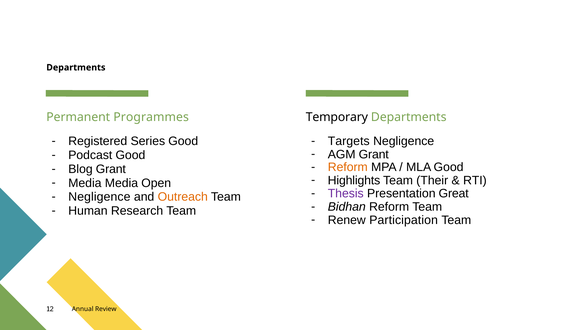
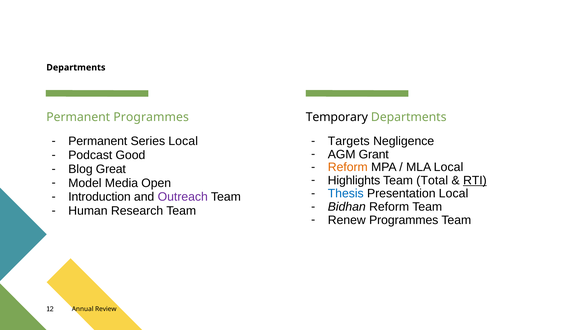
Registered: Registered -> Permanent (98, 141)
Series Good: Good -> Local (183, 141)
MLA Good: Good -> Local (449, 167)
Blog Grant: Grant -> Great (111, 169)
Their: Their -> Total (432, 180)
RTI underline: none -> present (475, 180)
Media: Media -> Model (85, 183)
Thesis colour: purple -> blue (346, 193)
Presentation Great: Great -> Local (454, 193)
Negligence: Negligence -> Introduction (100, 197)
Outreach colour: orange -> purple (183, 197)
Renew Participation: Participation -> Programmes (404, 220)
